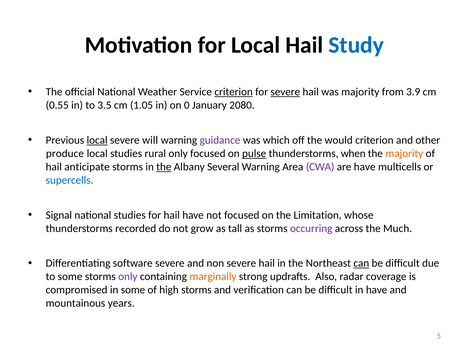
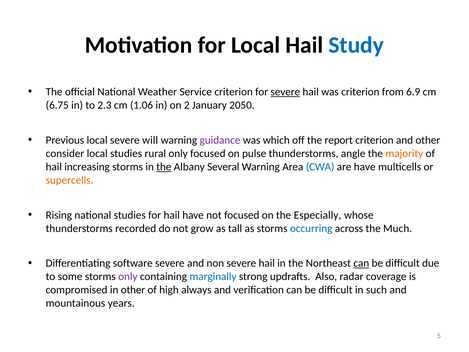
criterion underline: present -> none (234, 92)
was majority: majority -> criterion (360, 92)
3.9: 3.9 -> 6.9 (413, 92)
0.55: 0.55 -> 6.75 (57, 105)
3.5: 3.5 -> 2.3 (104, 105)
1.05: 1.05 -> 1.06 (142, 105)
0: 0 -> 2 (187, 105)
2080: 2080 -> 2050 (242, 105)
local underline: present -> none (97, 140)
would: would -> report (339, 140)
produce: produce -> consider (65, 153)
pulse underline: present -> none (254, 153)
when: when -> angle (353, 153)
anticipate: anticipate -> increasing (87, 167)
CWA colour: purple -> blue (320, 167)
supercells colour: blue -> orange (70, 180)
Signal: Signal -> Rising (59, 215)
Limitation: Limitation -> Especially (318, 215)
occurring colour: purple -> blue (311, 228)
marginally colour: orange -> blue (213, 276)
in some: some -> other (133, 290)
high storms: storms -> always (196, 290)
in have: have -> such (376, 290)
